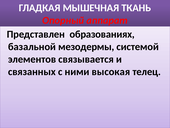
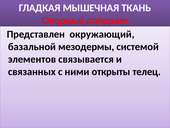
образованиях: образованиях -> окружающий (102, 34)
высокая: высокая -> открыты (111, 71)
